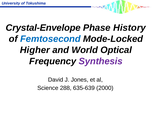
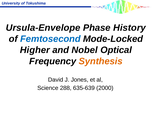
Crystal-Envelope: Crystal-Envelope -> Ursula-Envelope (43, 28)
World: World -> Nobel (85, 50)
Synthesis colour: purple -> orange (101, 61)
